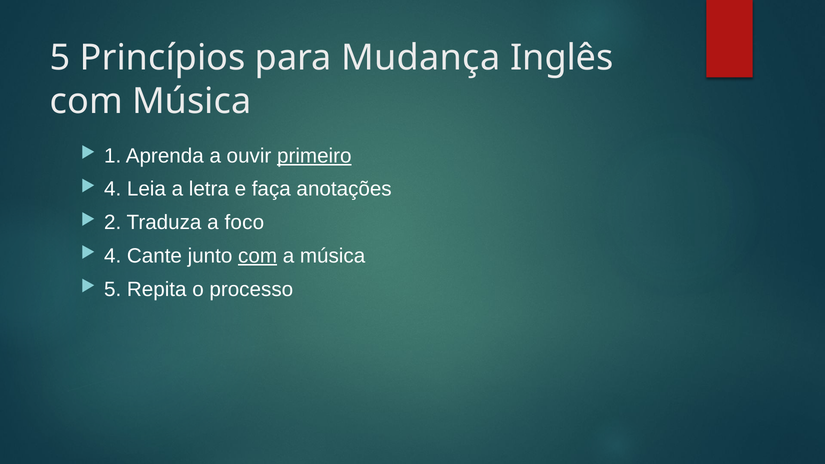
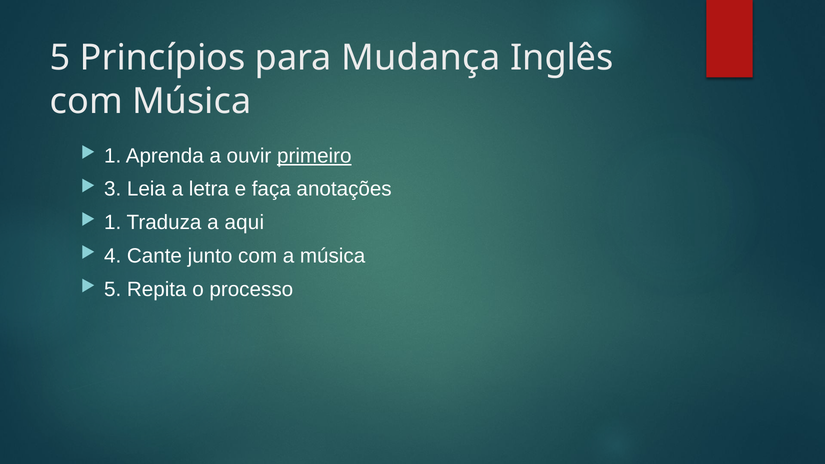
4: 4 -> 3 (113, 189)
2: 2 -> 1 (113, 223)
foco: foco -> aqui (244, 223)
com underline: present -> none (258, 256)
